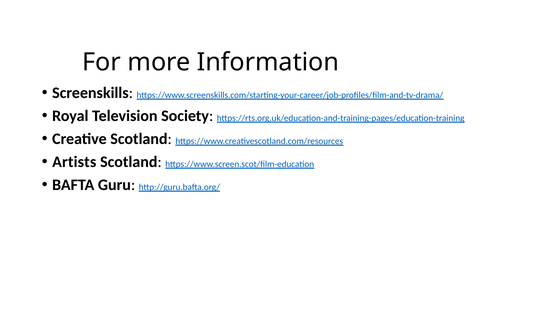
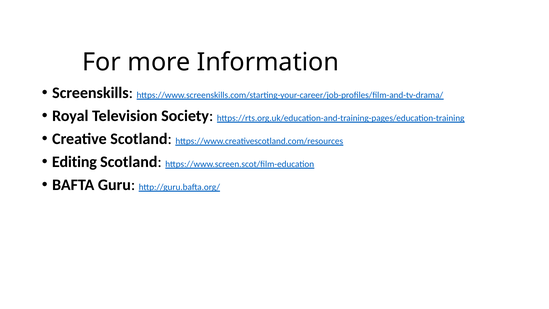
Artists: Artists -> Editing (74, 162)
